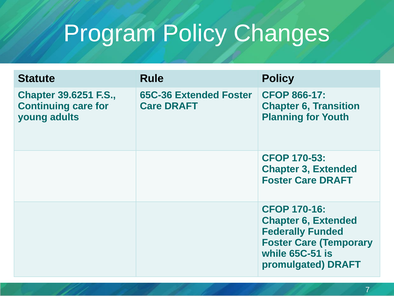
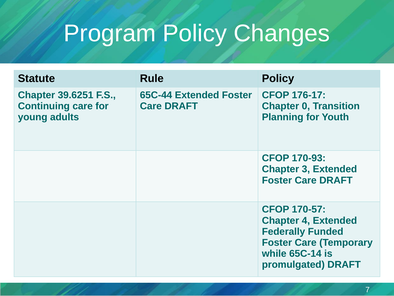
65C-36: 65C-36 -> 65C-44 (156, 95)
866-17: 866-17 -> 176-17 (309, 95)
6: 6 -> 0 (306, 106)
170-53: 170-53 -> 170-93 (309, 158)
170-16: 170-16 -> 170-57 (309, 209)
6: 6 -> 4 (306, 220)
65C-51: 65C-51 -> 65C-14 (305, 253)
